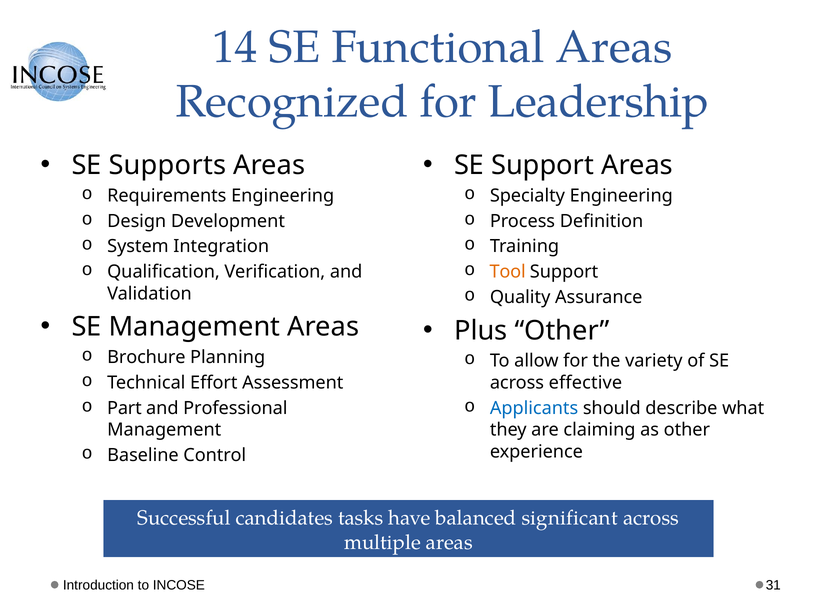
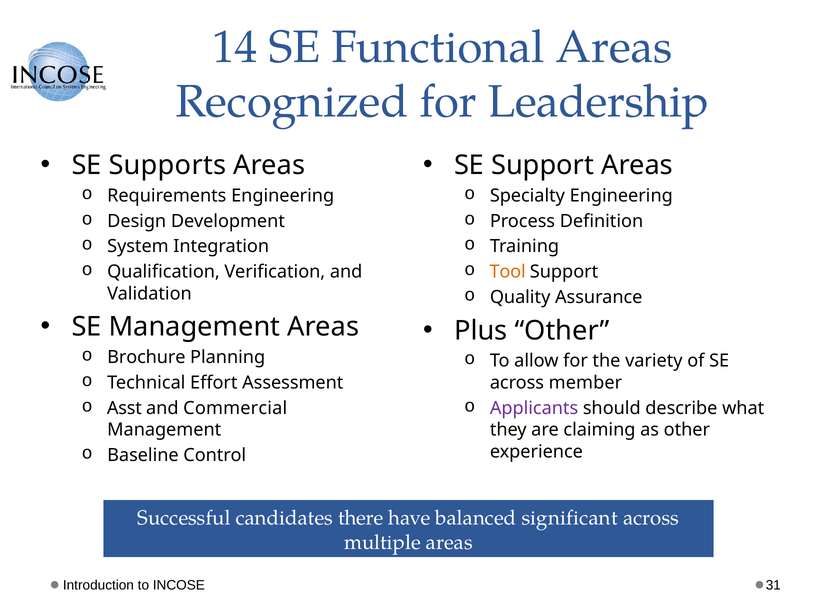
effective: effective -> member (585, 382)
Part: Part -> Asst (124, 408)
Professional: Professional -> Commercial (235, 408)
Applicants colour: blue -> purple (534, 408)
tasks: tasks -> there (361, 518)
